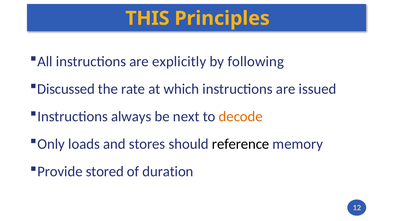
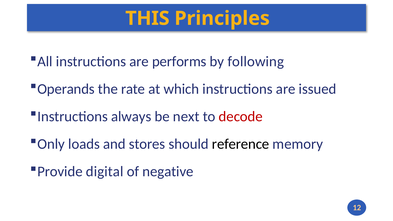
explicitly: explicitly -> performs (179, 62)
Discussed: Discussed -> Operands (66, 89)
decode colour: orange -> red (241, 117)
stored: stored -> digital (105, 172)
duration: duration -> negative (168, 172)
